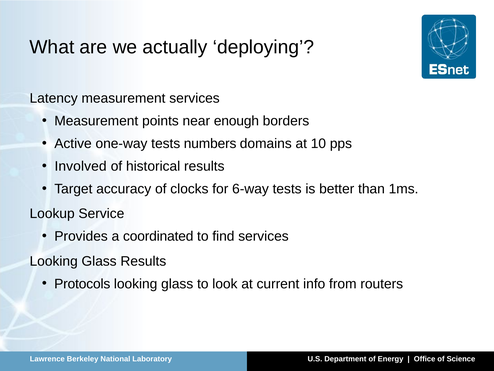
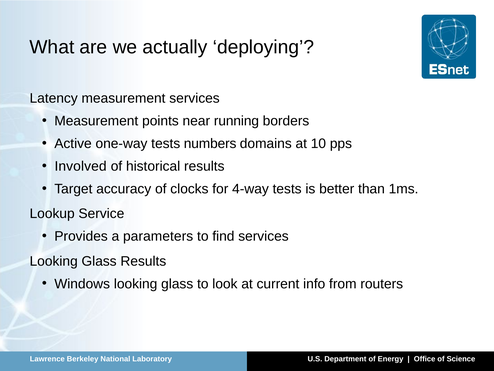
enough: enough -> running (236, 121)
6-way: 6-way -> 4-way (250, 189)
coordinated: coordinated -> parameters (158, 236)
Protocols: Protocols -> Windows (82, 283)
